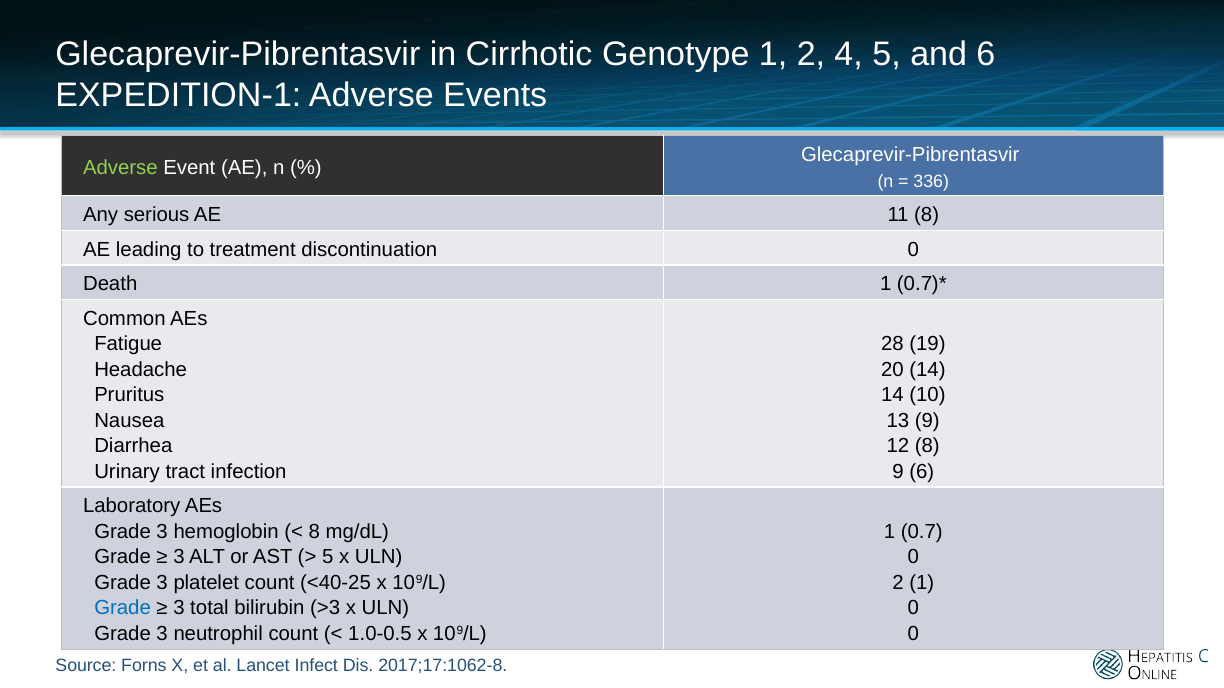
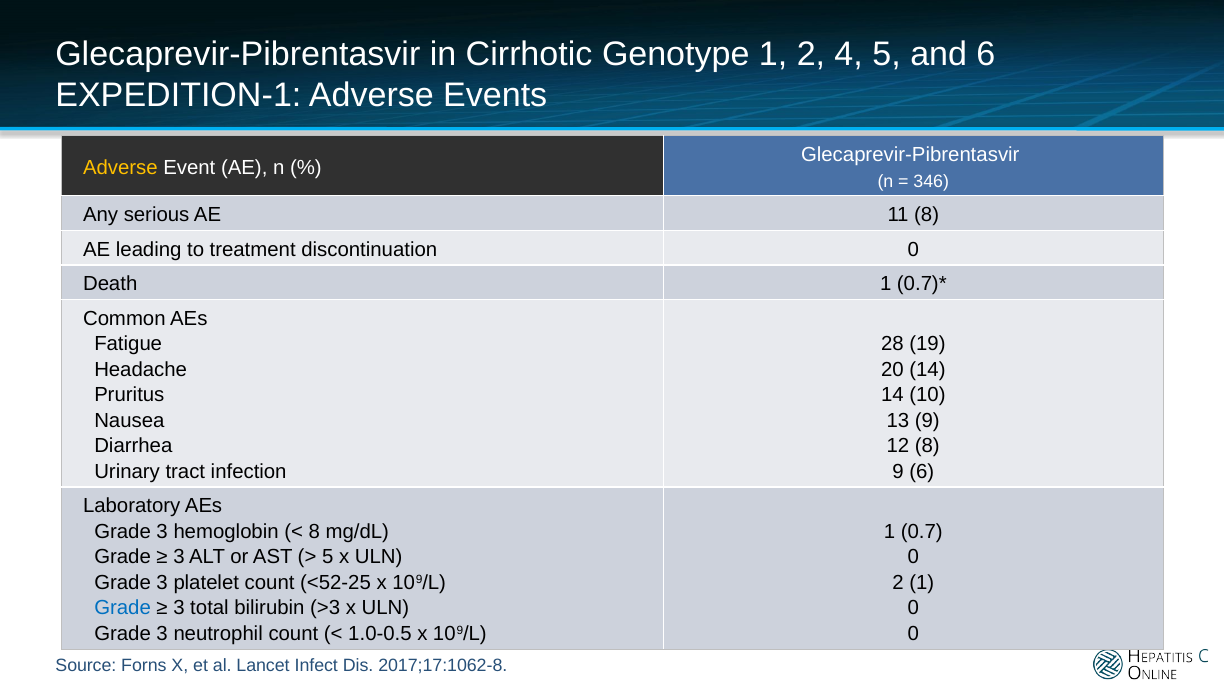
Adverse colour: light green -> yellow (120, 167)
336: 336 -> 346 (931, 182)
<40-25: <40-25 -> <52-25 (335, 583)
